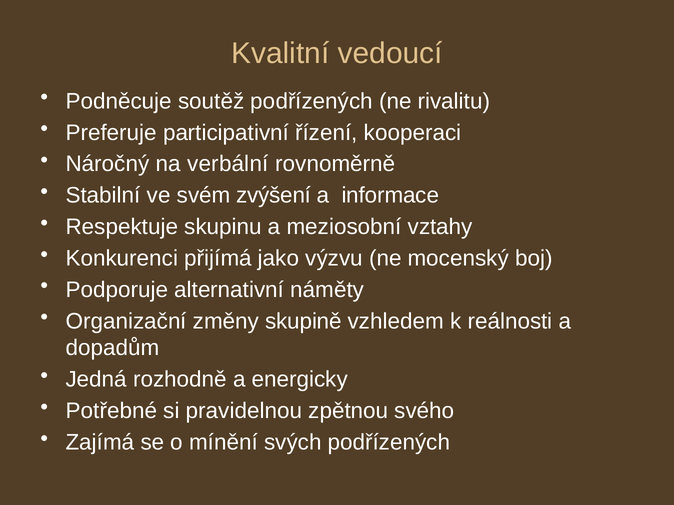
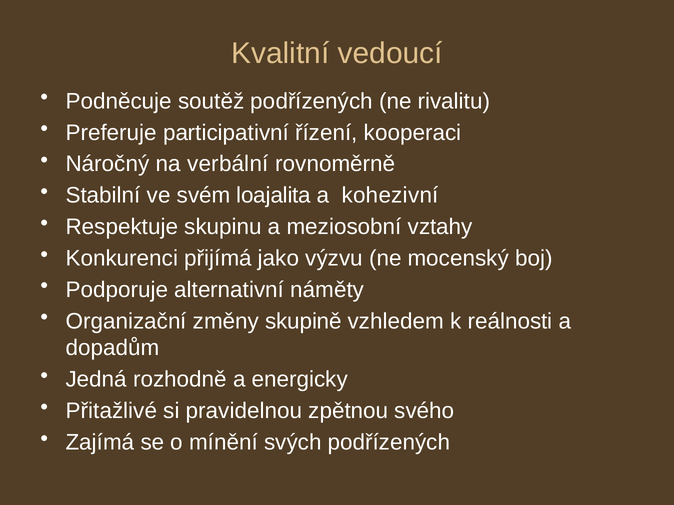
zvýšení: zvýšení -> loajalita (274, 196)
informace: informace -> kohezivní (390, 196)
Potřebné: Potřebné -> Přitažlivé (111, 411)
